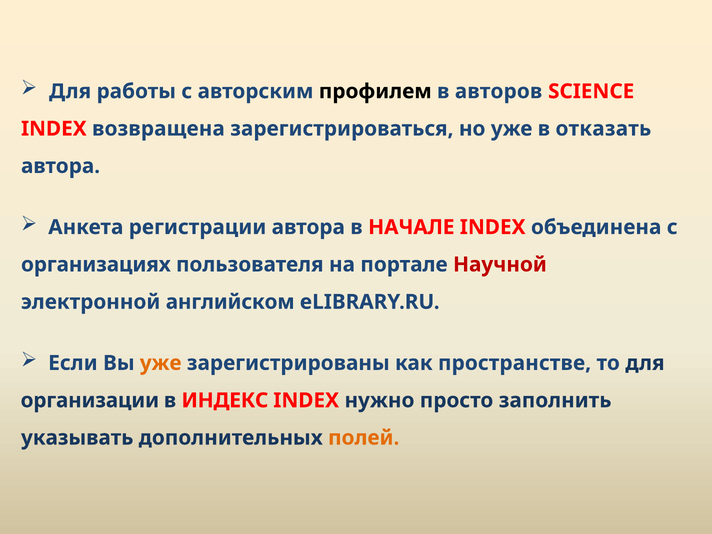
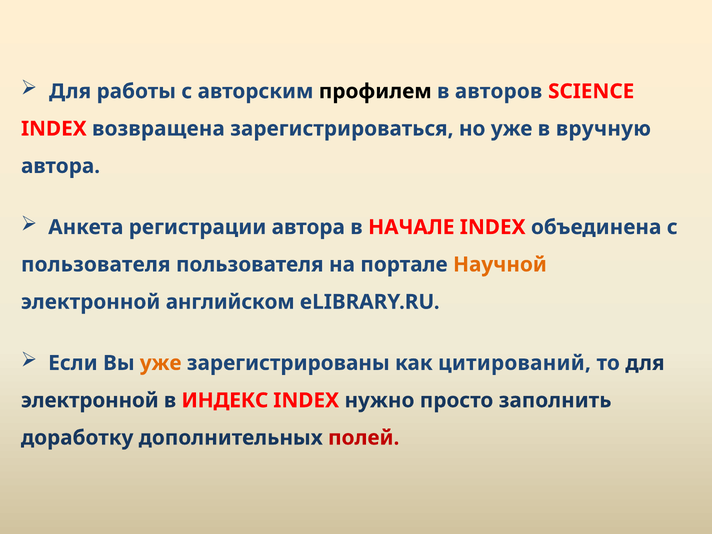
отказать: отказать -> вручную (603, 129)
организациях: организациях -> пользователя (96, 265)
Научной colour: red -> orange (500, 265)
пространстве: пространстве -> цитирований (515, 363)
организации: организации -> электронной (90, 400)
указывать: указывать -> доработку (77, 438)
полей colour: orange -> red (364, 438)
